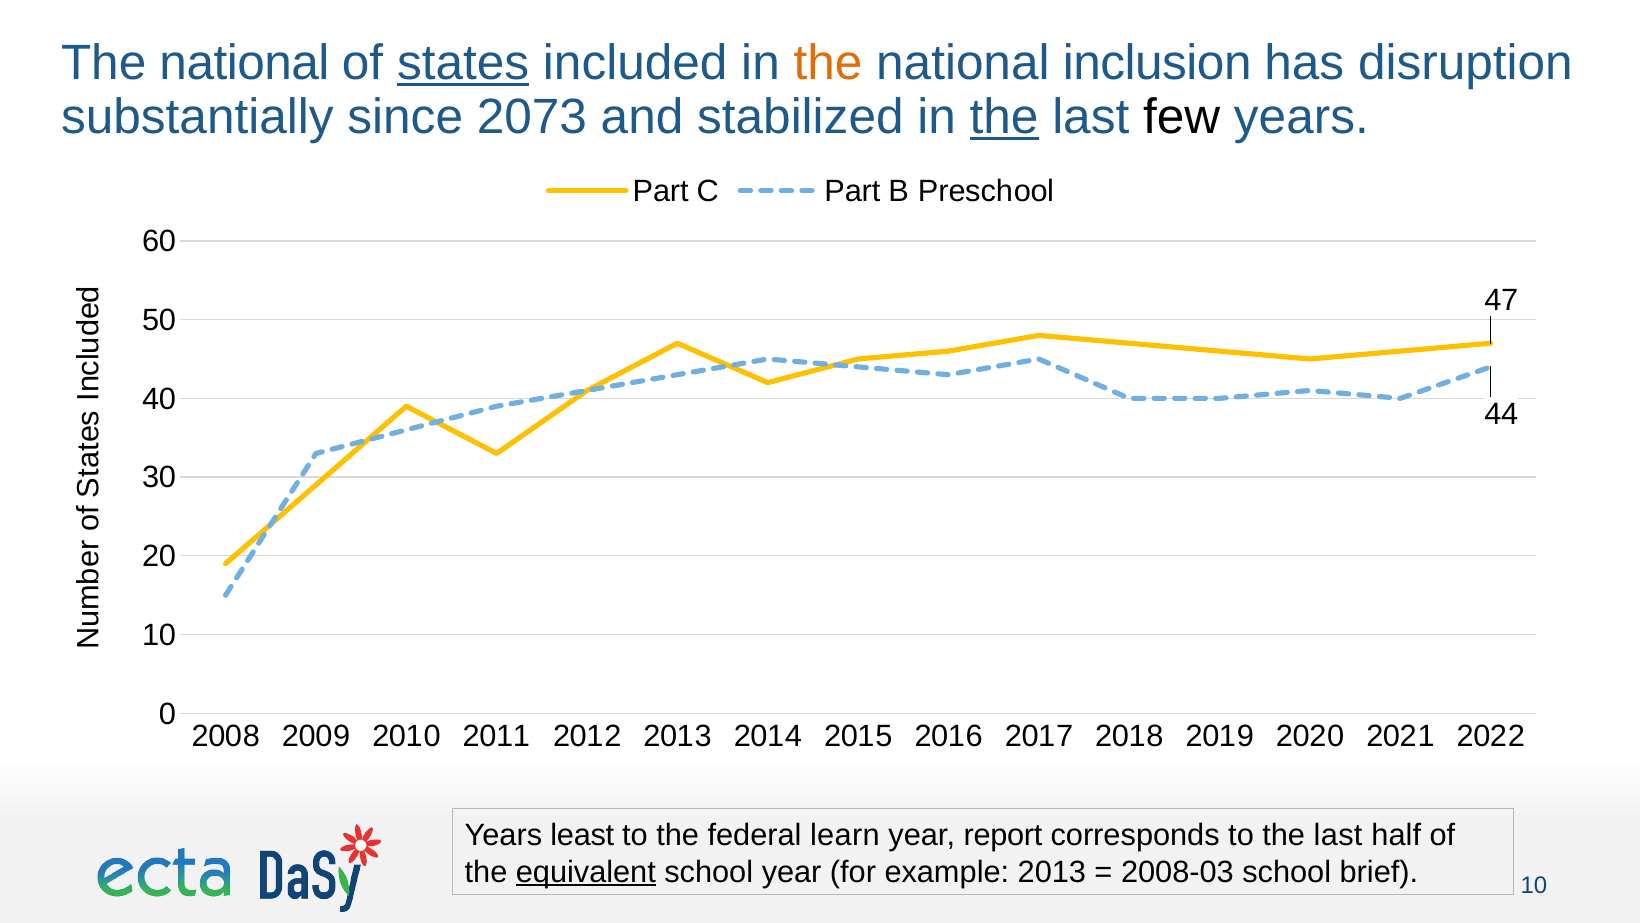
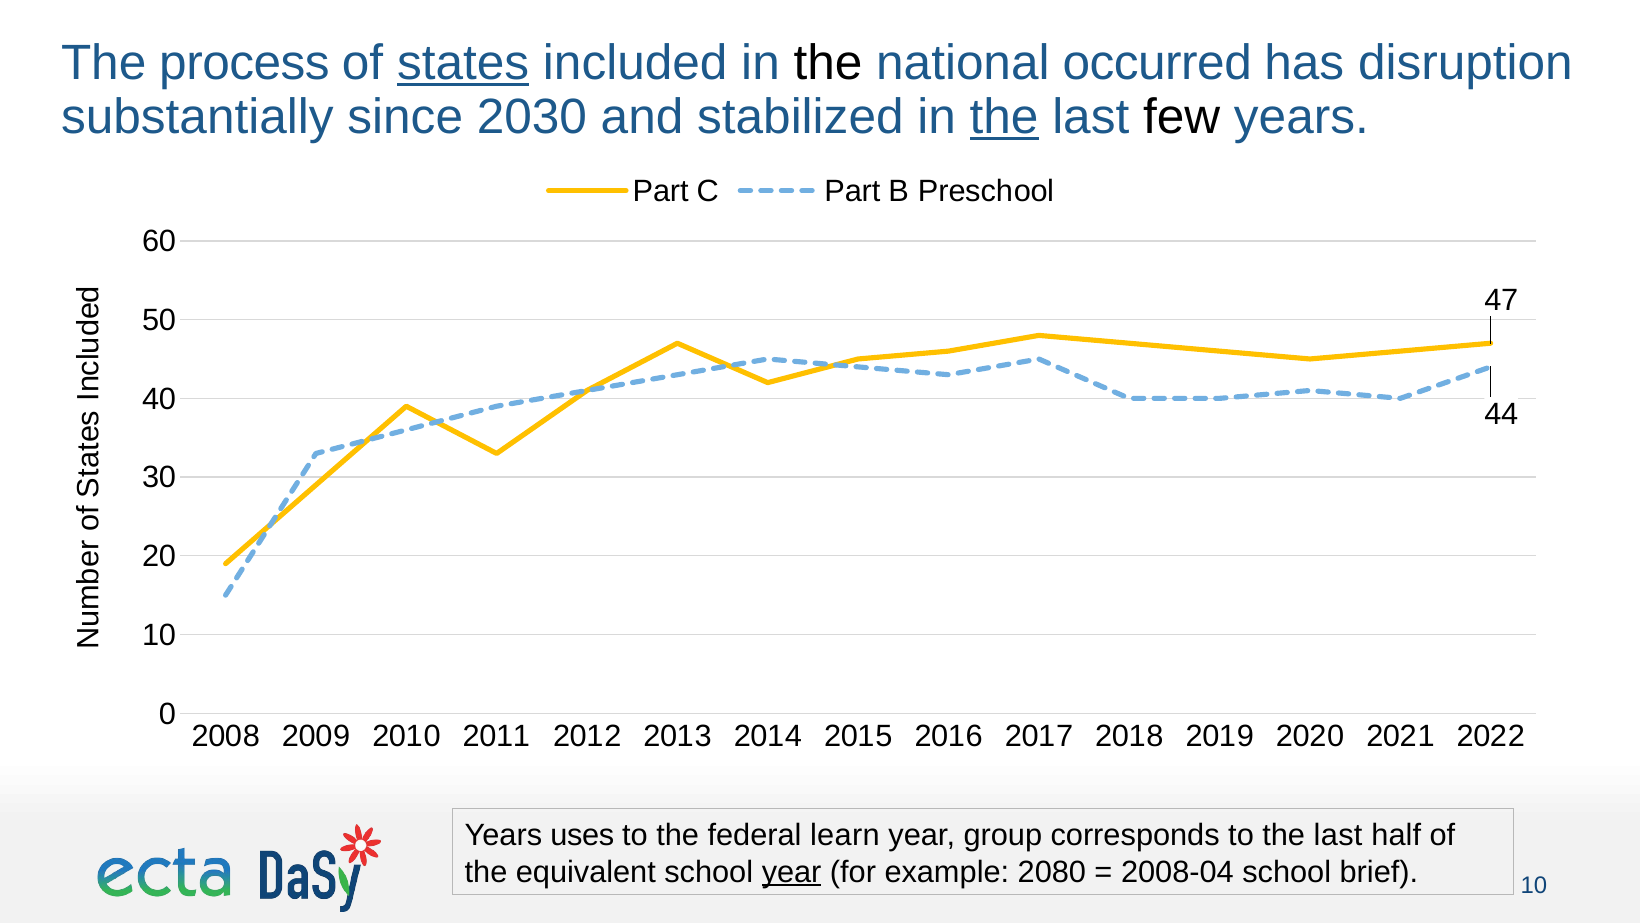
national: national -> process (244, 63)
the colour: orange -> black (828, 63)
inclusion: inclusion -> occurred (1157, 63)
2073: 2073 -> 2030 (532, 117)
least: least -> uses (582, 835)
report: report -> group (1003, 835)
equivalent underline: present -> none (586, 871)
year underline: none -> present (792, 871)
example 2013: 2013 -> 2080 (1052, 871)
2008-03: 2008-03 -> 2008-04 (1177, 871)
